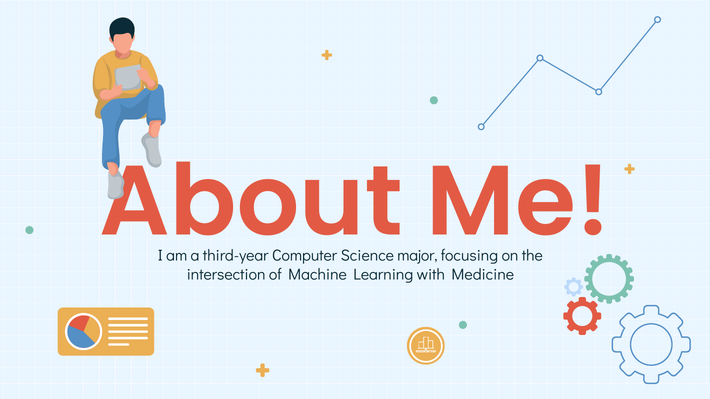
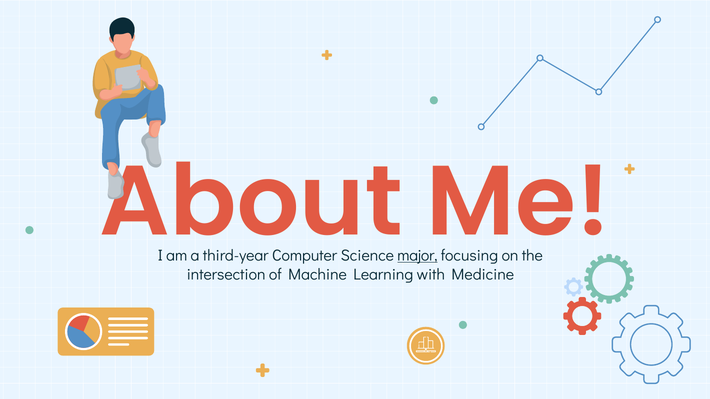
major underline: none -> present (417, 256)
